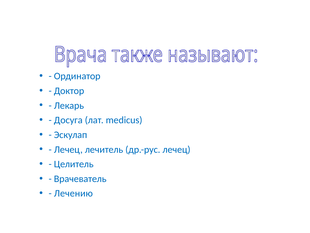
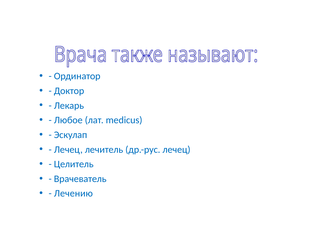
Досуга: Досуга -> Любое (68, 120)
